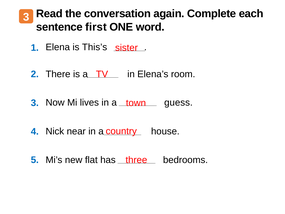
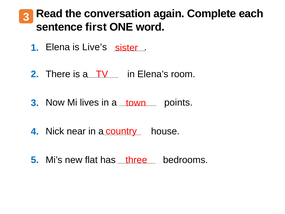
This’s: This’s -> Live’s (95, 47)
guess: guess -> points (178, 103)
